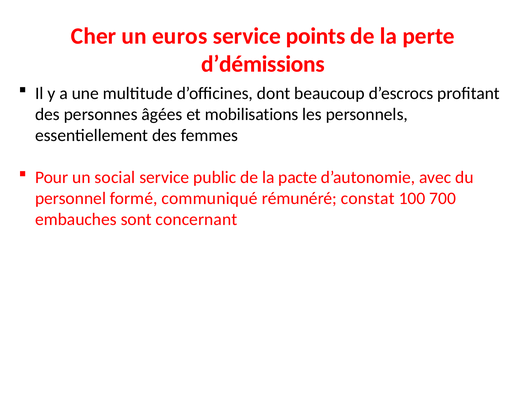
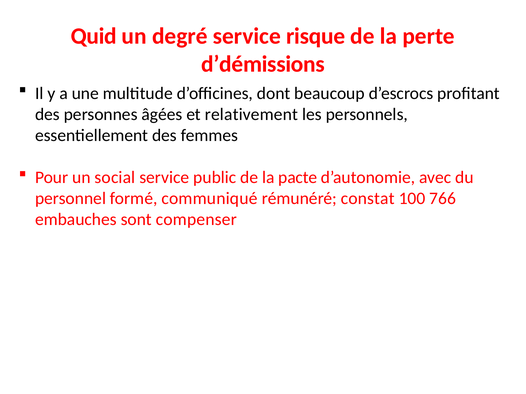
Cher: Cher -> Quid (94, 36)
euros: euros -> degré (180, 36)
points: points -> risque (316, 36)
mobilisations: mobilisations -> relativement (251, 114)
700: 700 -> 766 (443, 199)
concernant: concernant -> compenser (196, 220)
